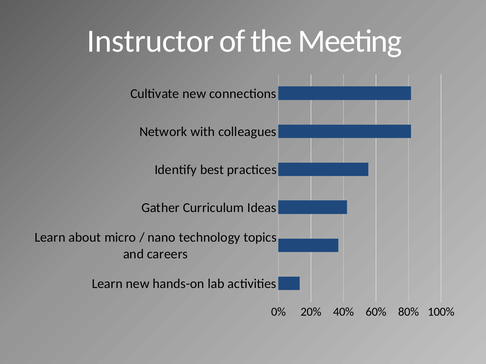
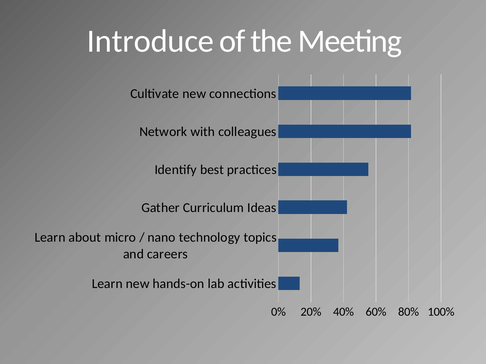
Instructor: Instructor -> Introduce (151, 41)
